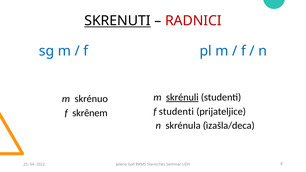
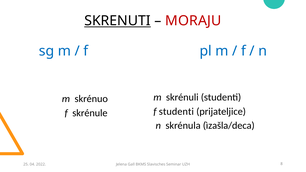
RADNICI: RADNICI -> MORAJU (193, 21)
skrénuli underline: present -> none (182, 97)
skrênem: skrênem -> skrénule (90, 113)
